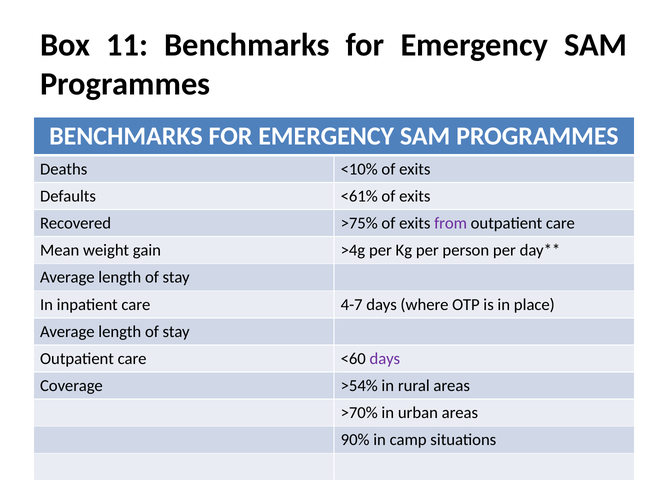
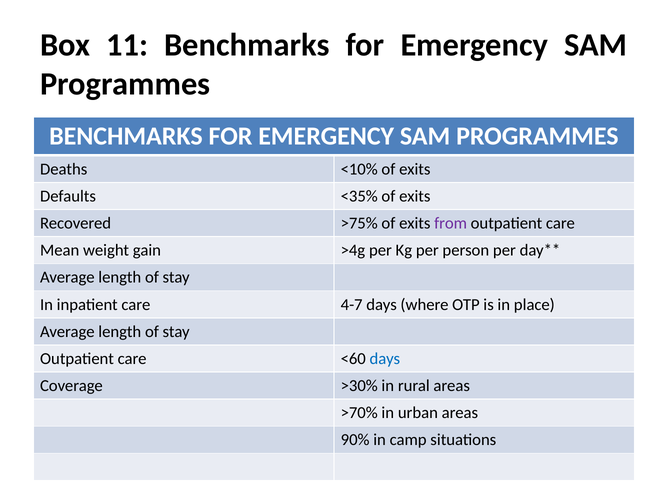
<61%: <61% -> <35% (359, 196)
days colour: purple -> blue (385, 359)
>54%: >54% -> >30% (359, 386)
